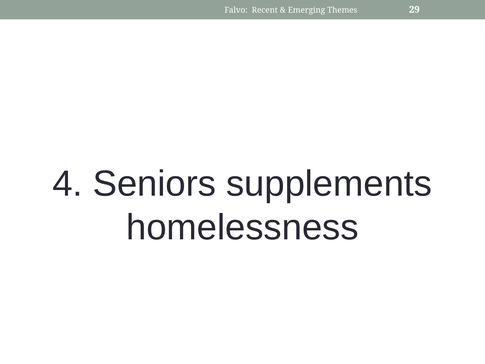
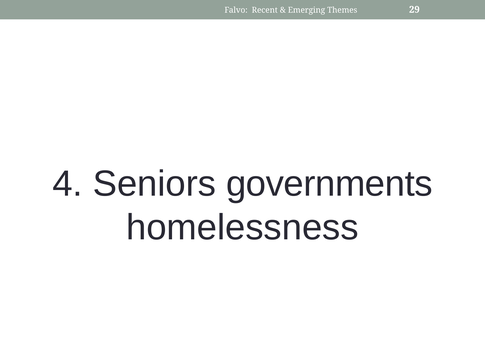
supplements: supplements -> governments (329, 184)
